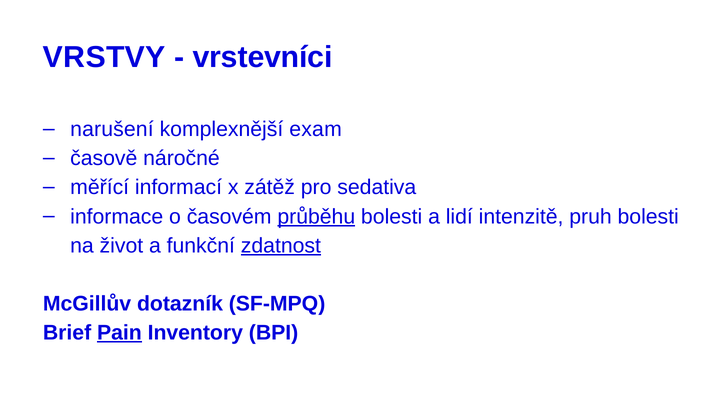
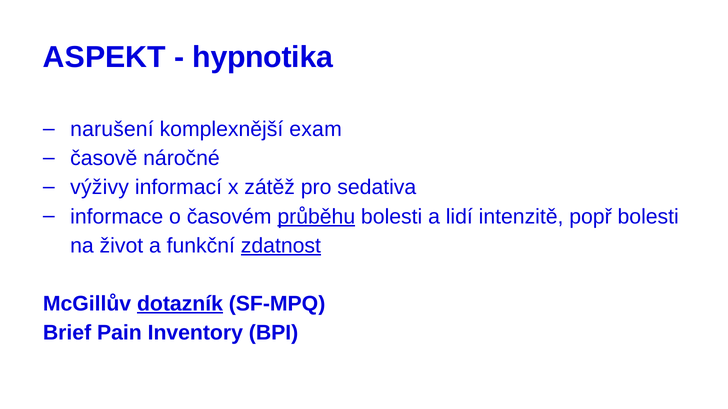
VRSTVY: VRSTVY -> ASPEKT (104, 57)
vrstevníci: vrstevníci -> hypnotika (263, 57)
měřící: měřící -> výživy (100, 188)
pruh: pruh -> popř (591, 217)
dotazník underline: none -> present (180, 304)
Pain underline: present -> none (119, 333)
